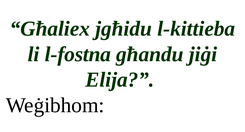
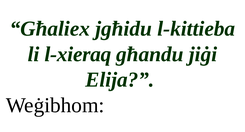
l-fostna: l-fostna -> l-xieraq (78, 54)
